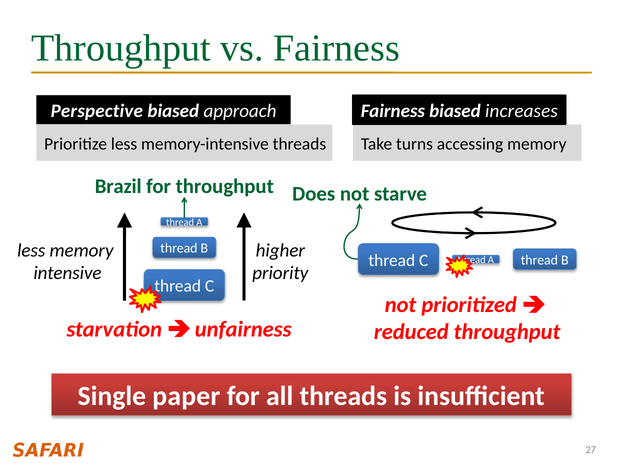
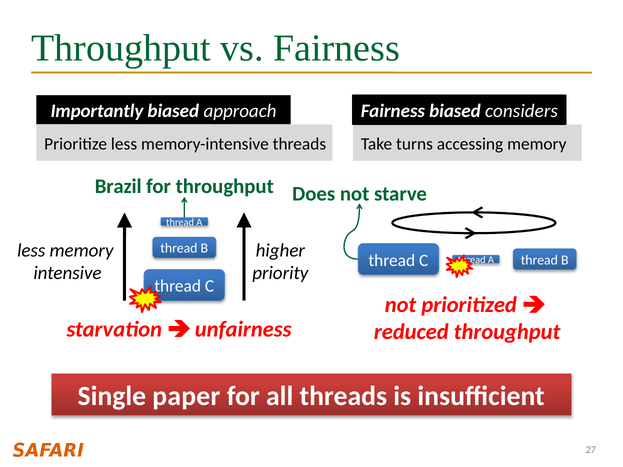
Perspective: Perspective -> Importantly (97, 111)
increases: increases -> considers (522, 111)
